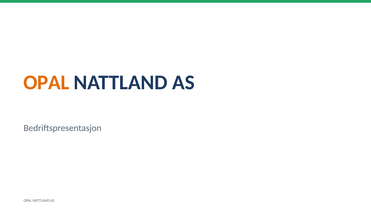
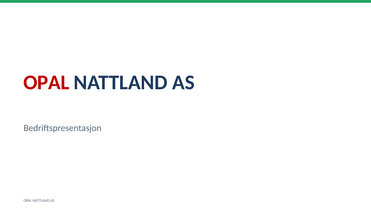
OPAL colour: orange -> red (46, 82)
